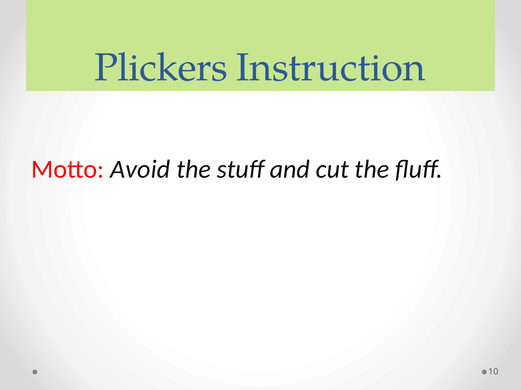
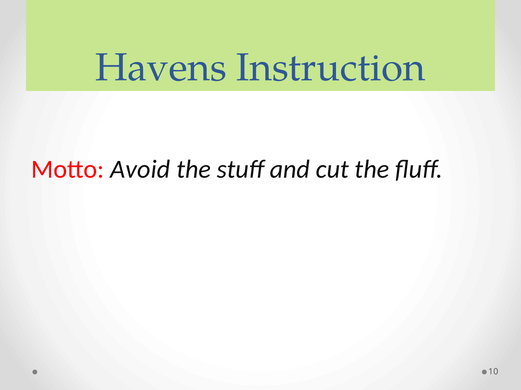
Plickers: Plickers -> Havens (161, 68)
